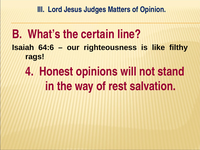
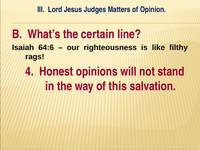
rest: rest -> this (118, 86)
